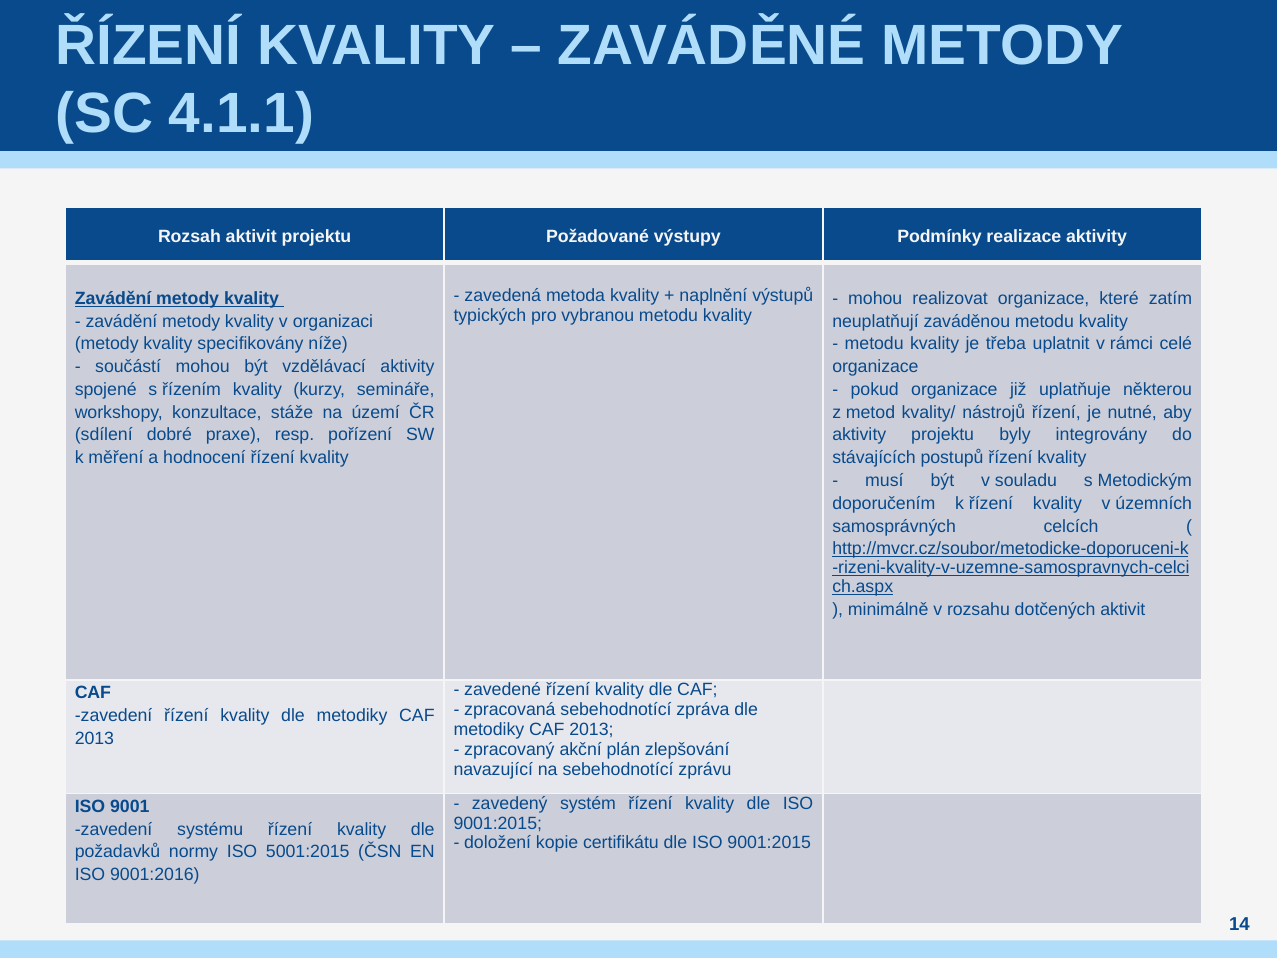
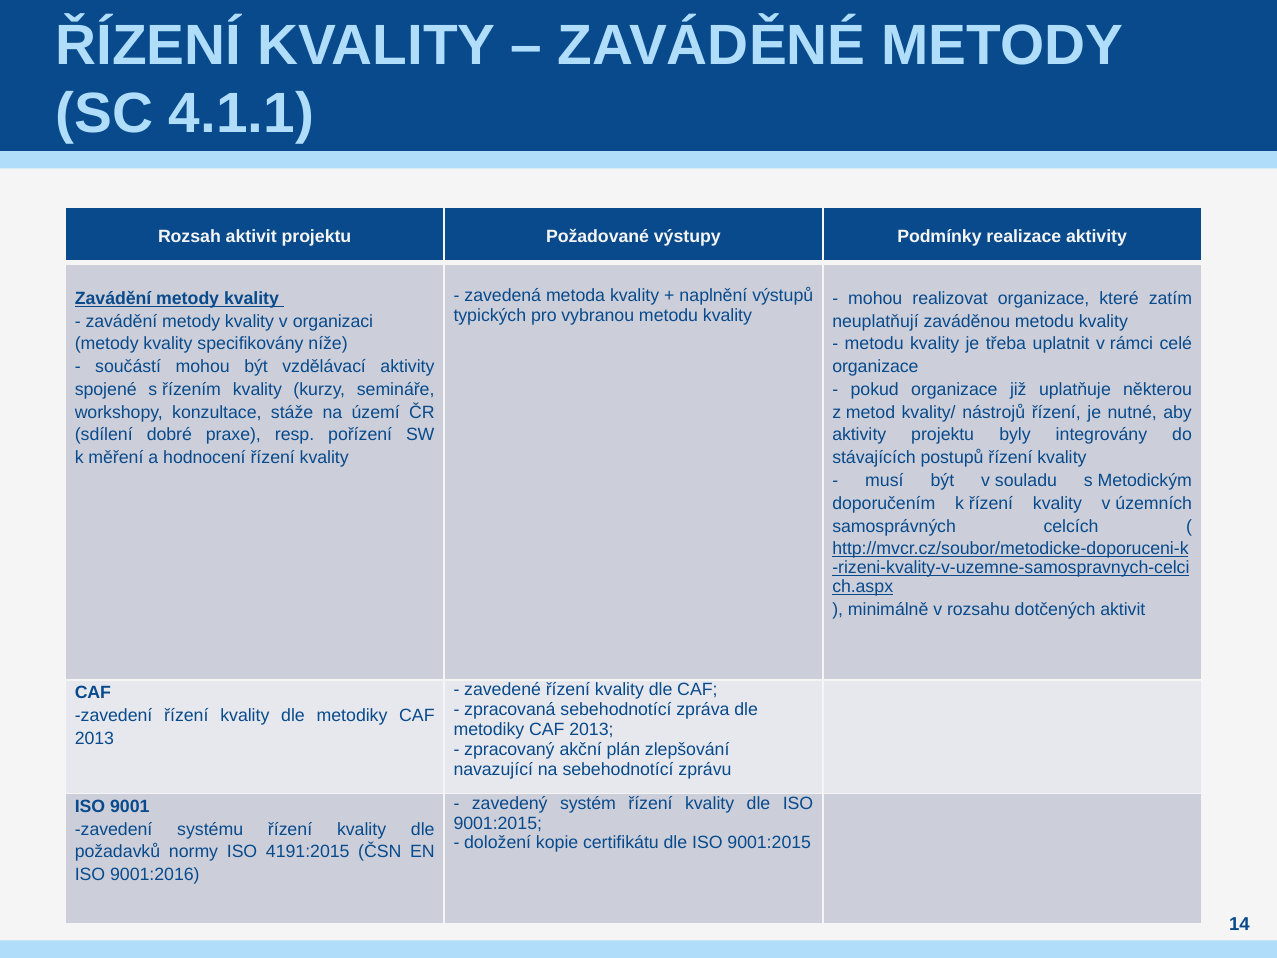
5001:2015: 5001:2015 -> 4191:2015 (308, 852)
